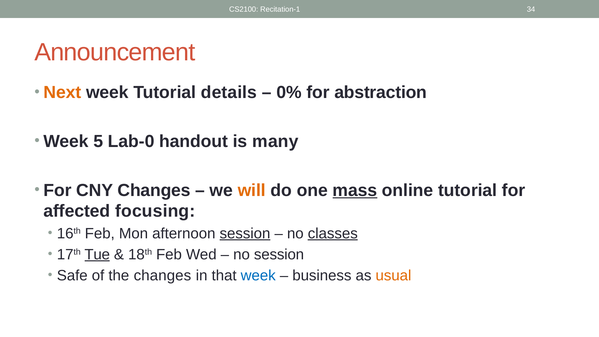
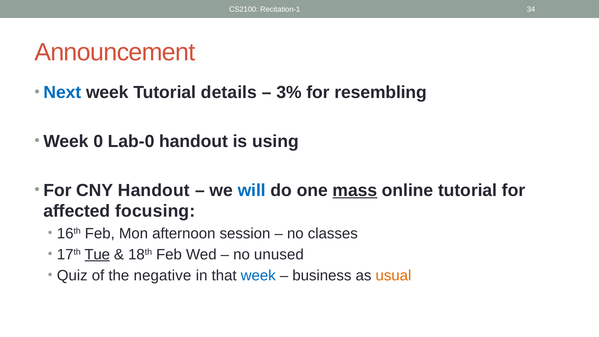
Next colour: orange -> blue (62, 93)
0%: 0% -> 3% (289, 93)
abstraction: abstraction -> resembling (381, 93)
5: 5 -> 0 (98, 141)
many: many -> using (275, 141)
CNY Changes: Changes -> Handout (154, 190)
will colour: orange -> blue (252, 190)
session underline: present -> none (245, 233)
classes underline: present -> none (333, 233)
no session: session -> unused (279, 254)
Safe: Safe -> Quiz (72, 275)
the changes: changes -> negative (162, 275)
